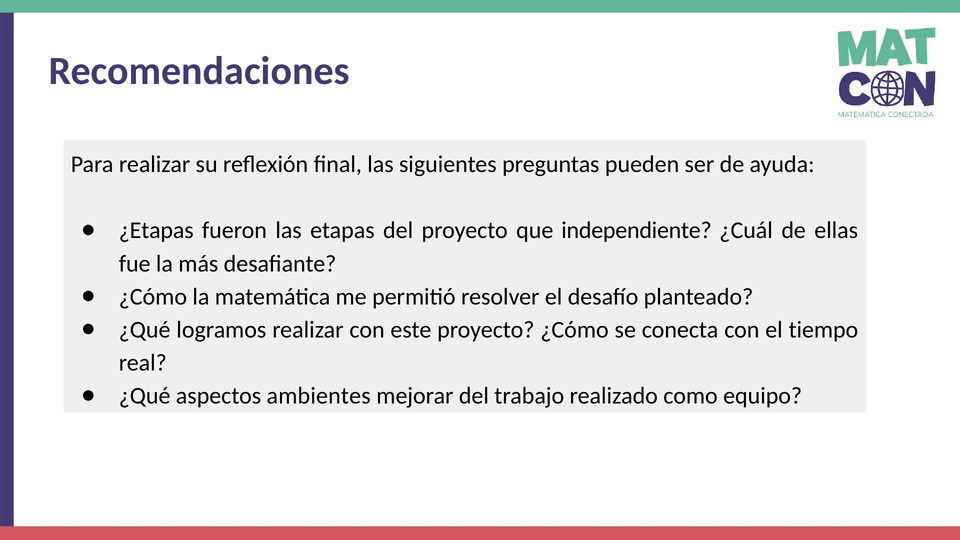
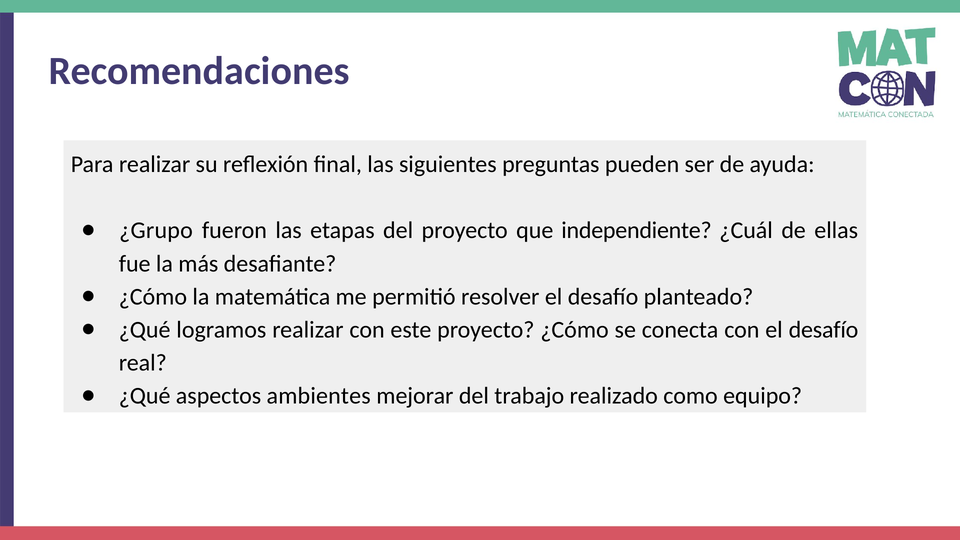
¿Etapas: ¿Etapas -> ¿Grupo (156, 231)
con el tiempo: tiempo -> desafío (824, 330)
